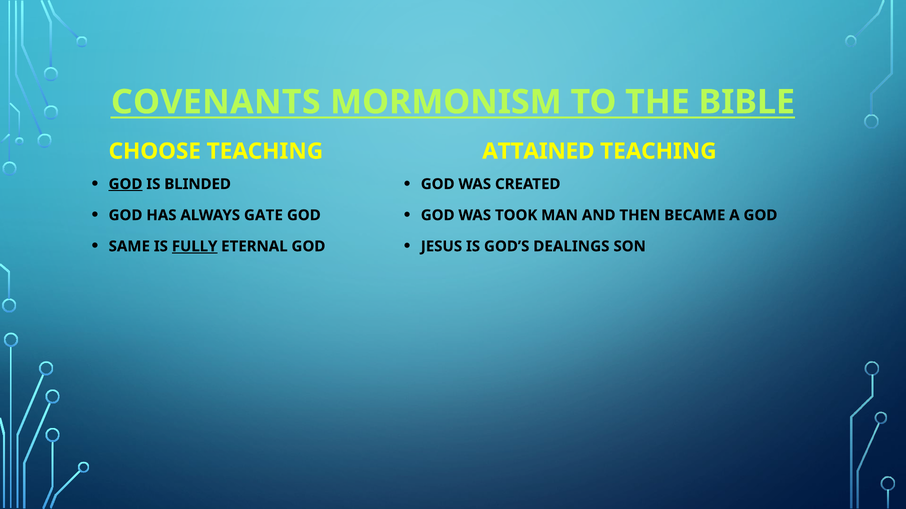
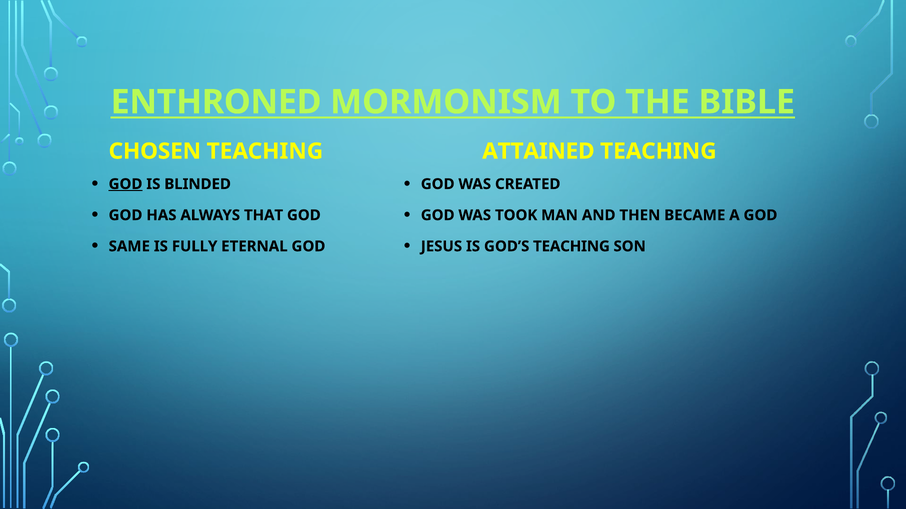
COVENANTS: COVENANTS -> ENTHRONED (216, 102)
CHOOSE: CHOOSE -> CHOSEN (155, 151)
GATE: GATE -> THAT (264, 215)
FULLY underline: present -> none (195, 247)
GOD’S DEALINGS: DEALINGS -> TEACHING (571, 247)
